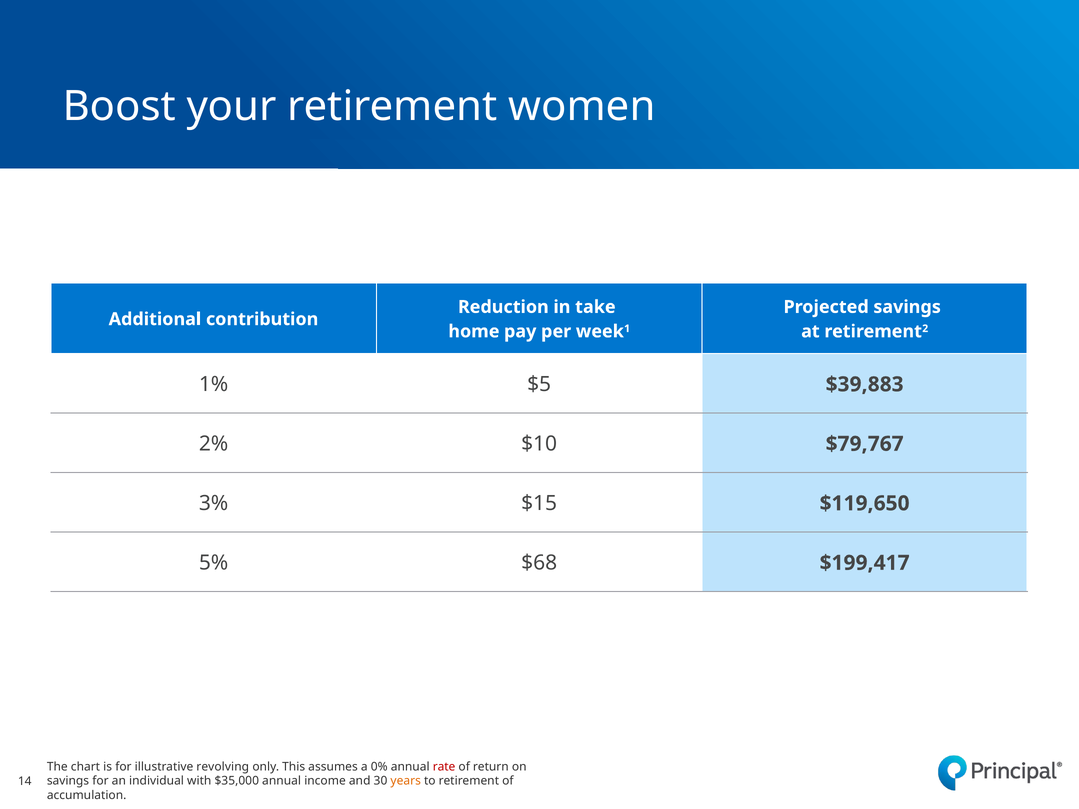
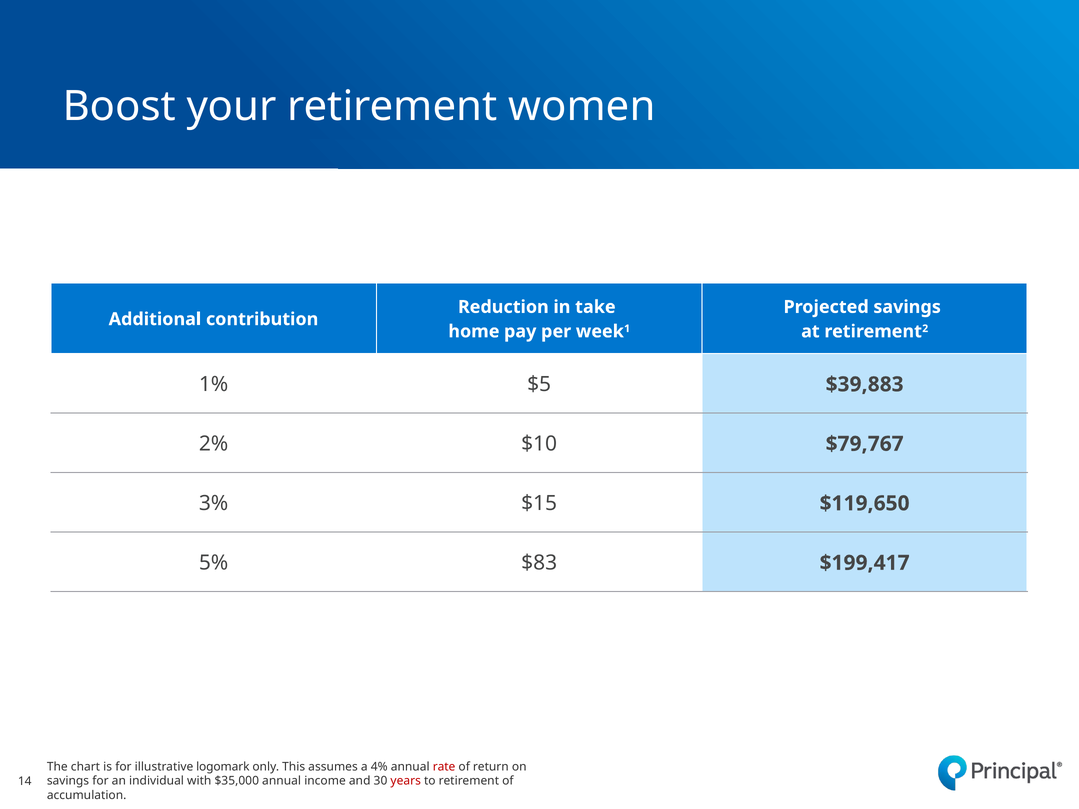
$68: $68 -> $83 (539, 563)
revolving: revolving -> logomark (223, 767)
0%: 0% -> 4% (379, 767)
years colour: orange -> red (406, 781)
